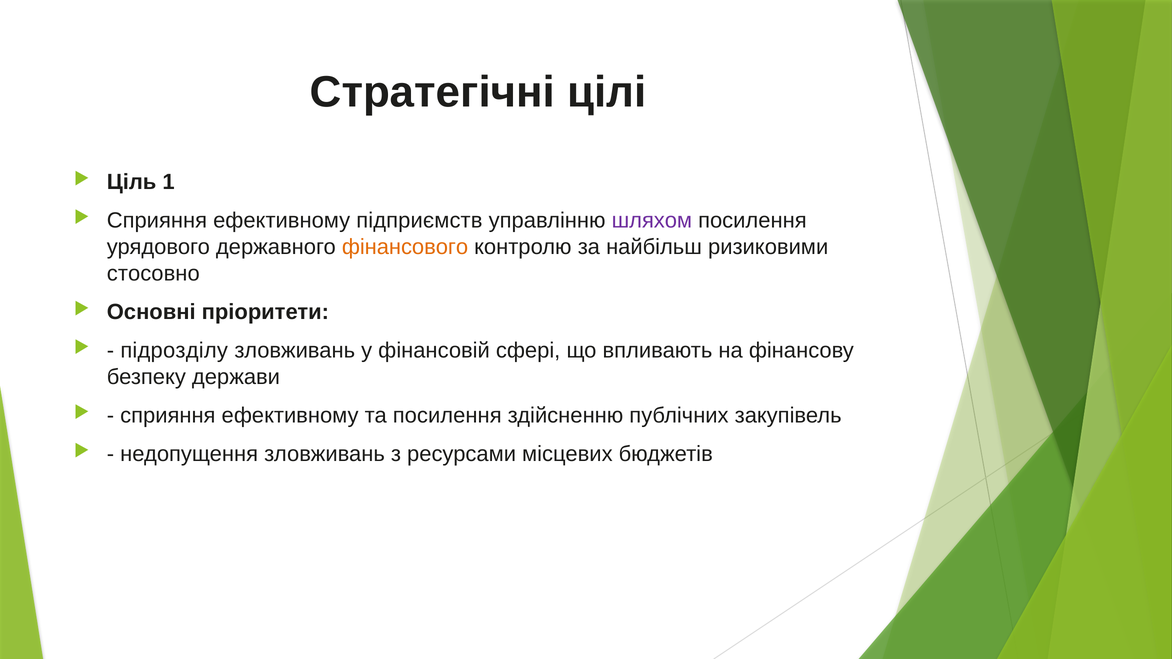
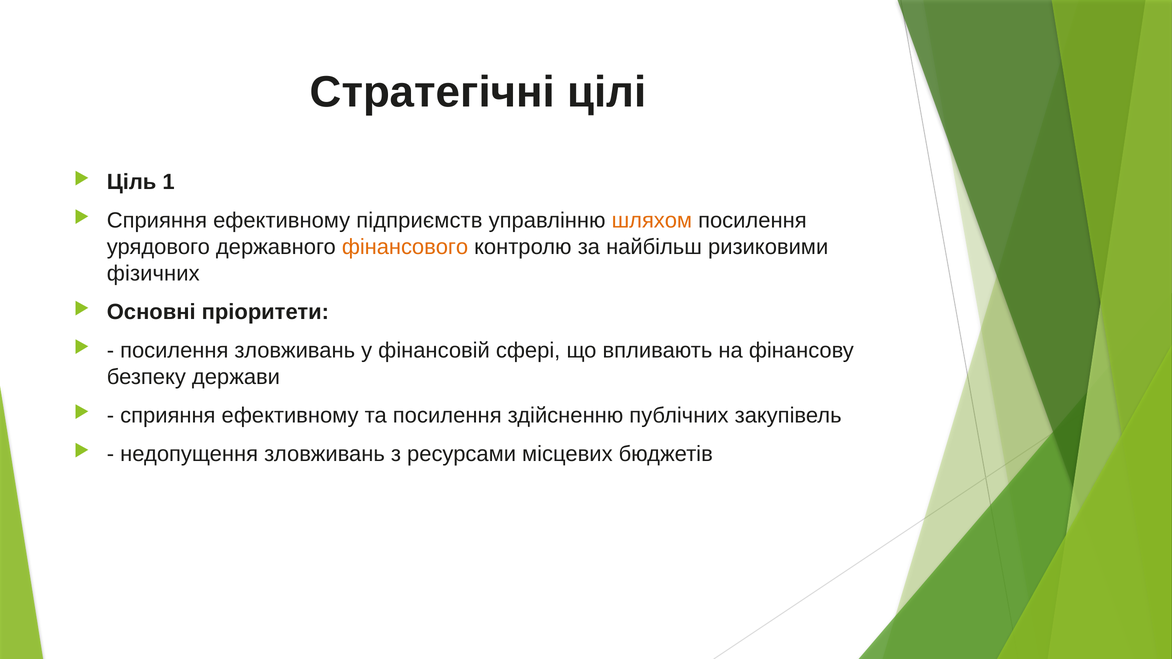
шляхом colour: purple -> orange (652, 221)
стосовно: стосовно -> фізичних (153, 274)
підрозділу: підрозділу -> посилення (174, 351)
